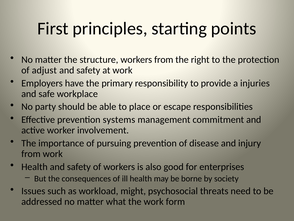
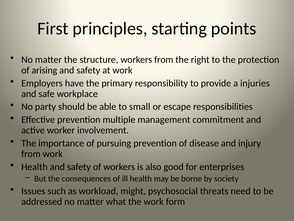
adjust: adjust -> arising (44, 70)
place: place -> small (140, 107)
systems: systems -> multiple (119, 119)
